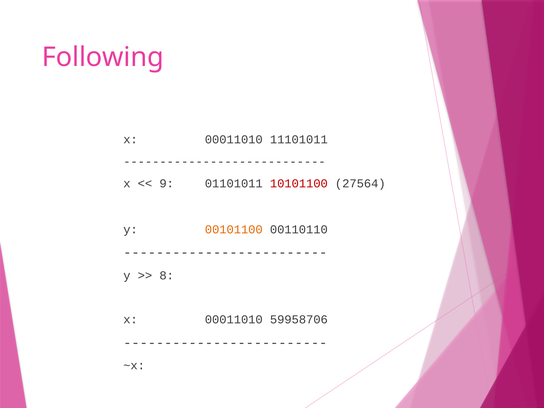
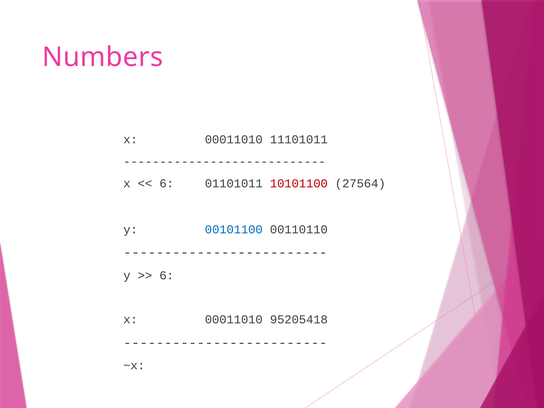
Following: Following -> Numbers (103, 57)
9: 9 -> 6 (167, 183)
00101100 colour: orange -> blue (234, 229)
8: 8 -> 6 (167, 275)
59958706: 59958706 -> 95205418 (299, 319)
